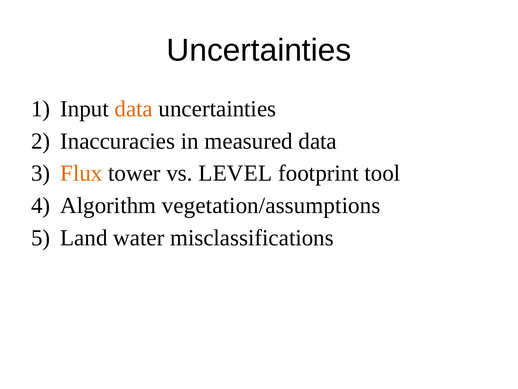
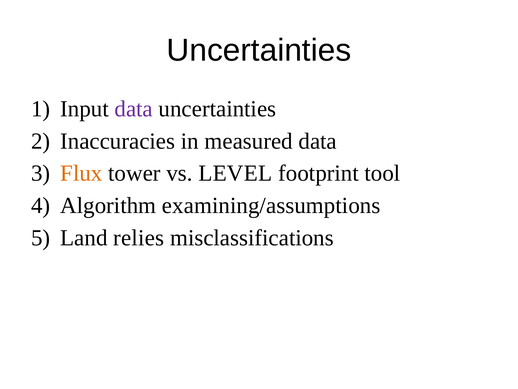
data colour: orange -> purple (134, 109)
vegetation/assumptions: vegetation/assumptions -> examining/assumptions (271, 205)
water: water -> relies (139, 238)
